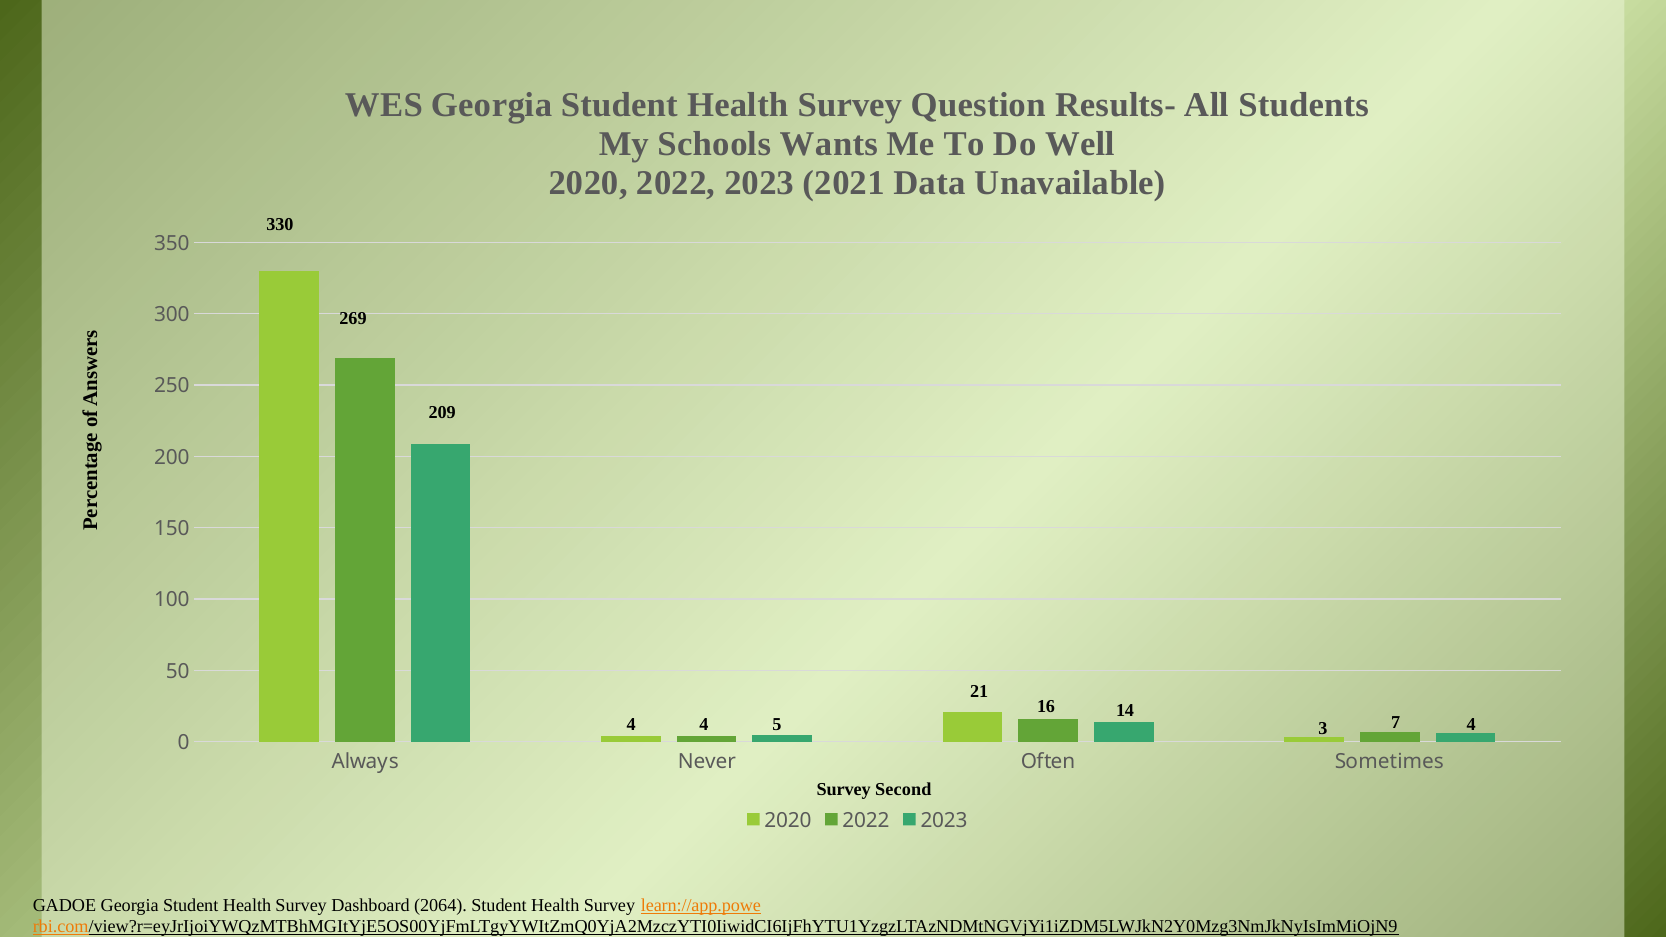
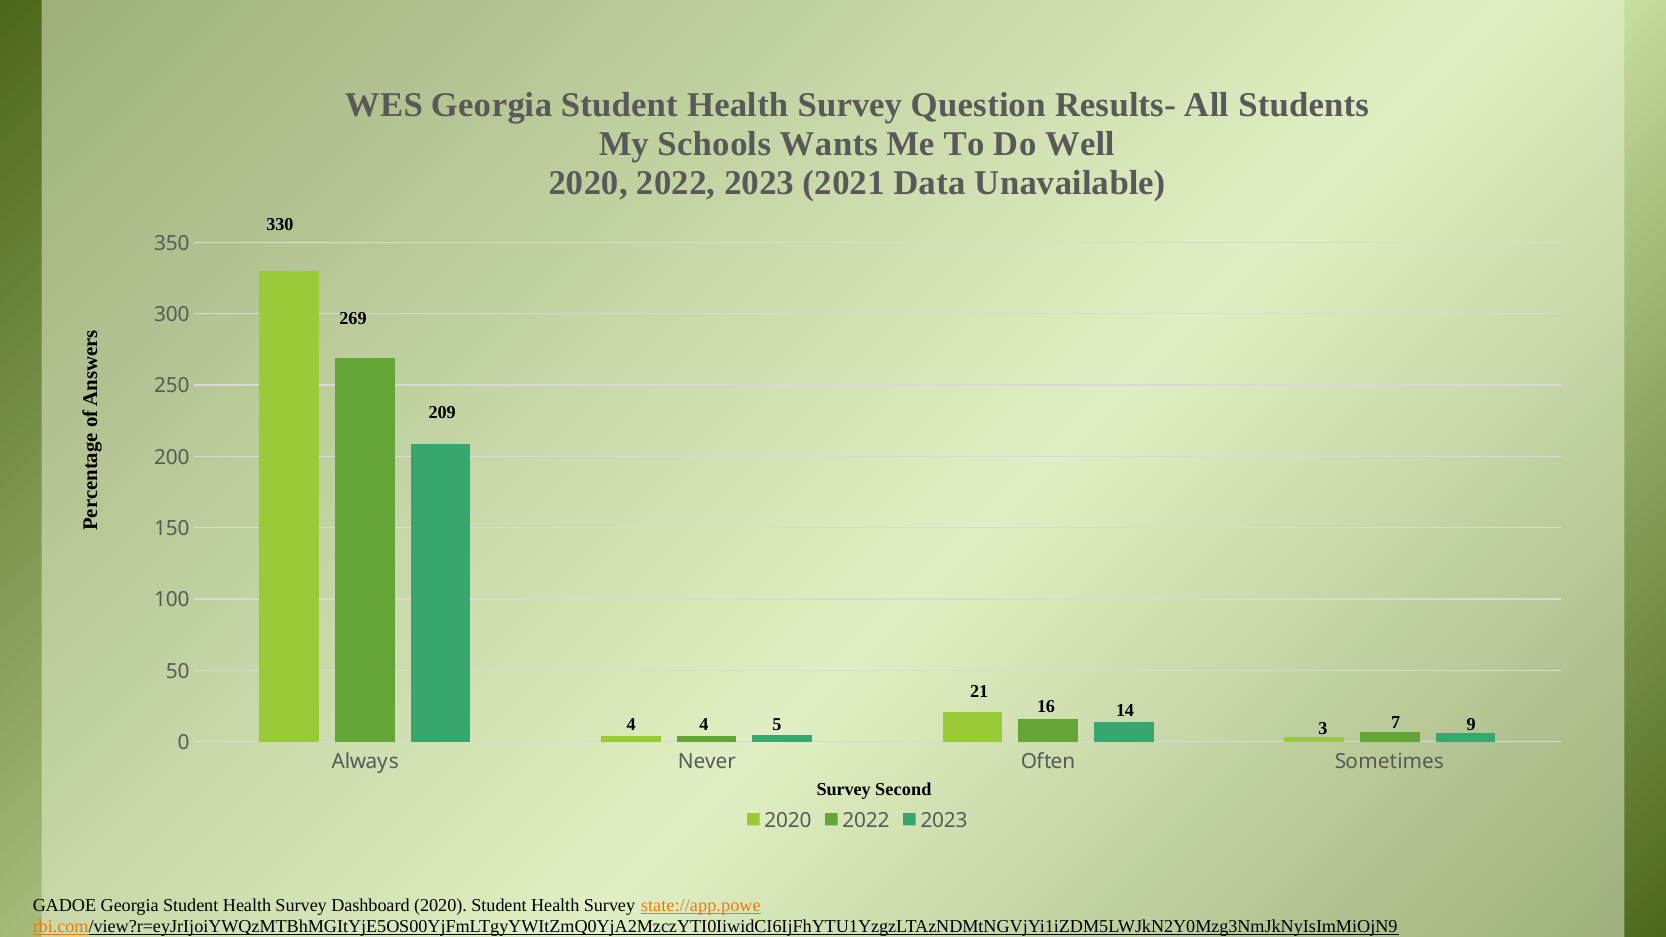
7 4: 4 -> 9 (1471, 725)
Dashboard 2064: 2064 -> 2020 (441, 906)
learn://app.powe: learn://app.powe -> state://app.powe (701, 906)
